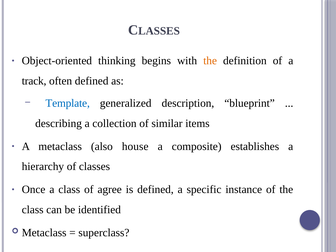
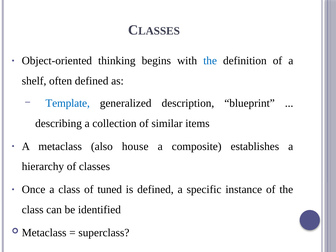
the colour: orange -> blue (210, 61)
track: track -> shelf (34, 81)
agree: agree -> tuned (110, 189)
